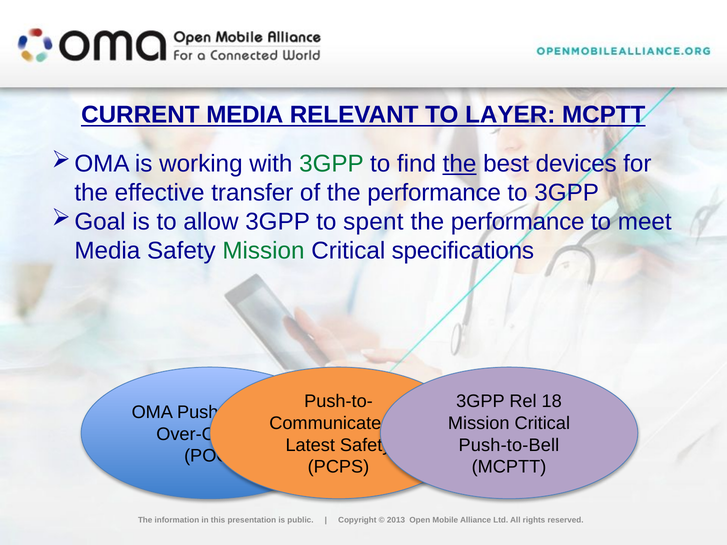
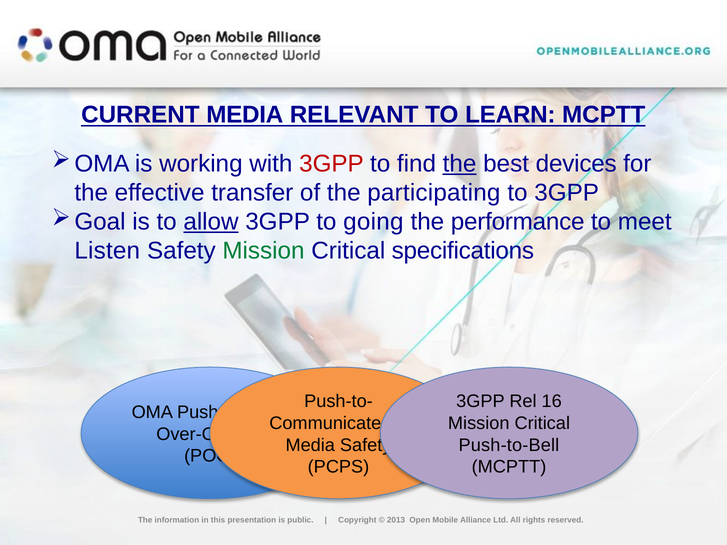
LAYER: LAYER -> LEARN (510, 115)
3GPP colour: green -> red (331, 164)
of the performance: performance -> participating (434, 193)
allow underline: none -> present (211, 222)
spent: spent -> going (373, 222)
Media: Media -> Listen (107, 251)
18: 18 -> 16 (552, 402)
Latest: Latest -> Media (310, 445)
